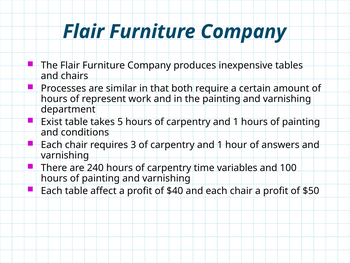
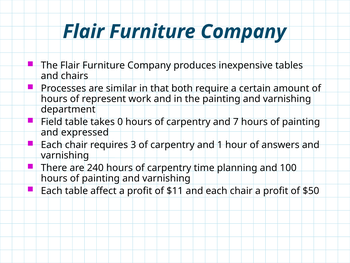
Exist: Exist -> Field (52, 122)
5: 5 -> 0 (120, 122)
1: 1 -> 7 (236, 122)
conditions: conditions -> expressed (85, 132)
variables: variables -> planning (237, 168)
$40: $40 -> $11 (175, 190)
